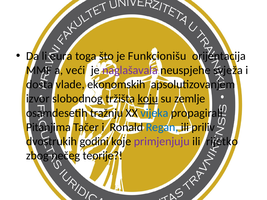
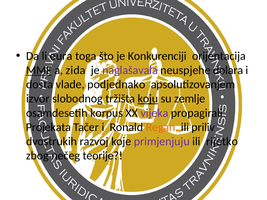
Funkcionišu: Funkcionišu -> Konkurenciji (157, 56)
MMF underline: none -> present (39, 70)
veći: veći -> zida (76, 70)
svježa: svježa -> dolara (228, 70)
ekonomskih: ekonomskih -> podjednako (116, 85)
tražnju: tražnju -> korpus (107, 113)
vijeka colour: blue -> purple (154, 113)
Pitanjima: Pitanjima -> Projekata (48, 127)
Regan colour: blue -> orange (162, 127)
godini: godini -> razvoj (94, 142)
